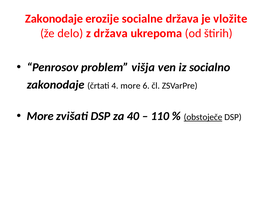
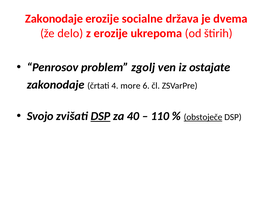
vložite: vložite -> dvema (230, 19)
z država: država -> erozije (111, 33)
višja: višja -> zgolj (143, 68)
socialno: socialno -> ostajate (210, 68)
More: More -> Svojo (40, 117)
DSP underline: none -> present (101, 117)
